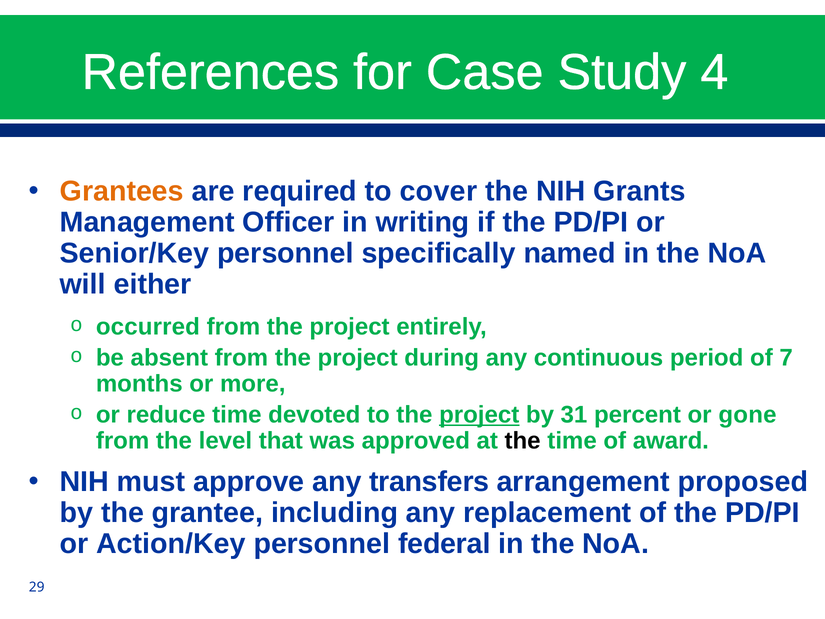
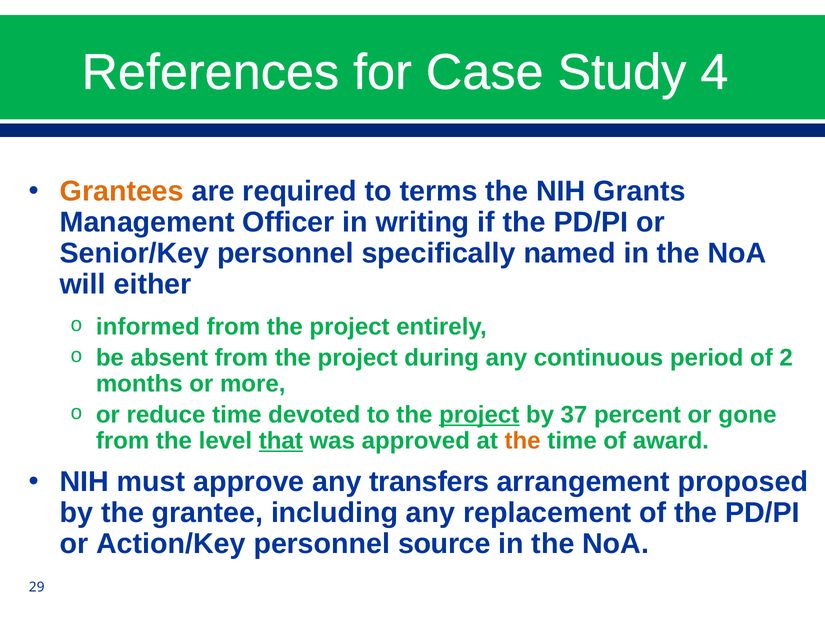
cover: cover -> terms (439, 191)
occurred: occurred -> informed (148, 327)
7: 7 -> 2 (786, 358)
31: 31 -> 37 (574, 415)
that underline: none -> present (281, 441)
the colour: black -> orange (523, 441)
federal: federal -> source (444, 544)
